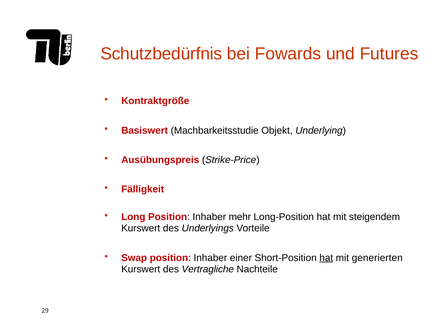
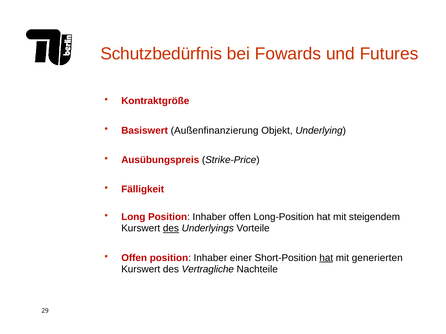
Machbarkeitsstudie: Machbarkeitsstudie -> Außenfinanzierung (215, 131)
Inhaber mehr: mehr -> offen (240, 217)
des underline: none -> present (171, 229)
Swap: Swap -> Offen (134, 258)
